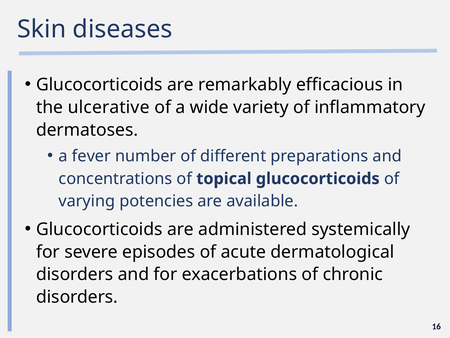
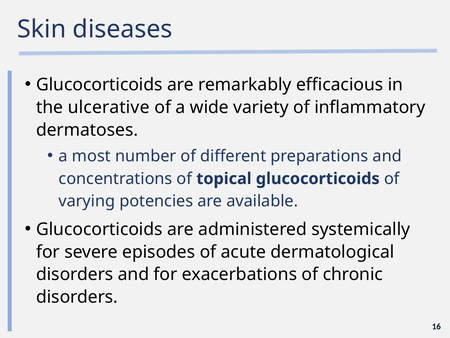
fever: fever -> most (91, 156)
